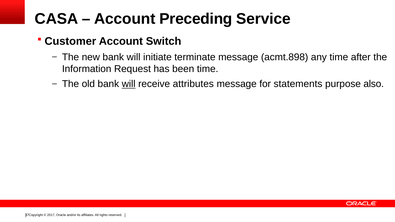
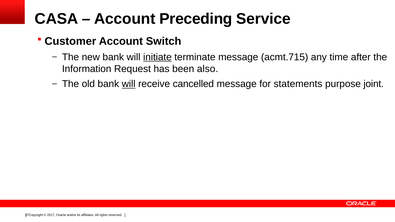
initiate underline: none -> present (157, 57)
acmt.898: acmt.898 -> acmt.715 (285, 57)
been time: time -> also (208, 69)
attributes: attributes -> cancelled (193, 84)
also: also -> joint (374, 84)
